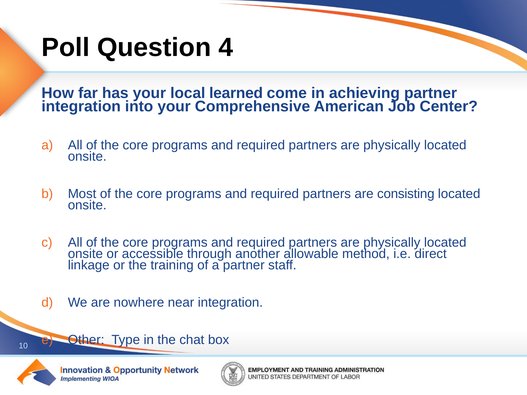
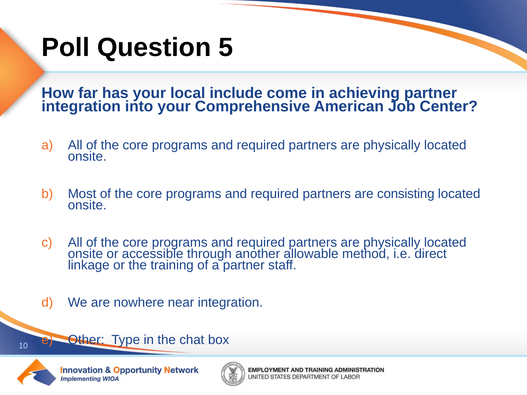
4: 4 -> 5 (226, 48)
learned: learned -> include (236, 93)
